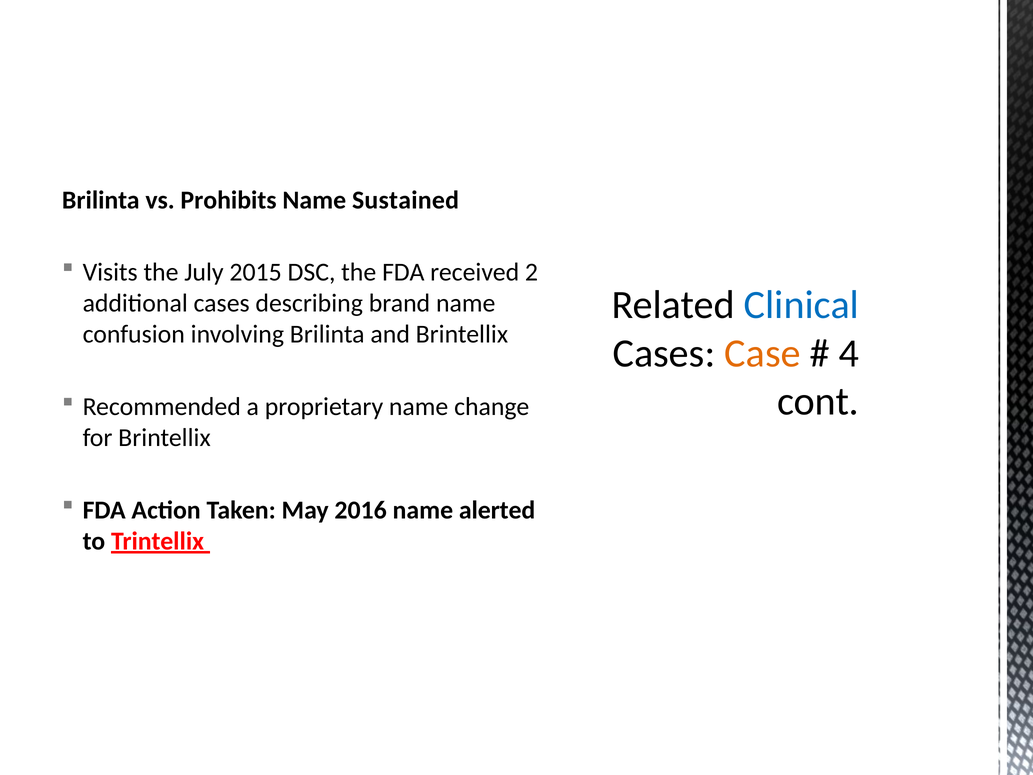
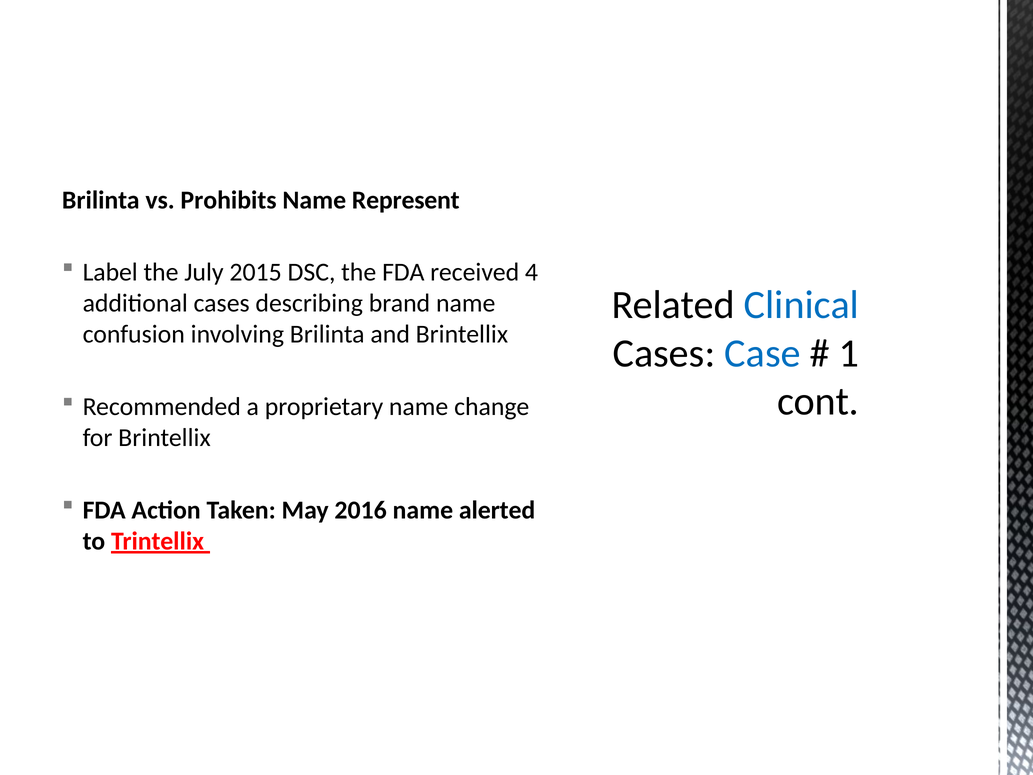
Sustained: Sustained -> Represent (406, 200)
Visits: Visits -> Label (110, 272)
2: 2 -> 4 (531, 272)
Case colour: orange -> blue (763, 353)
4: 4 -> 1 (849, 353)
